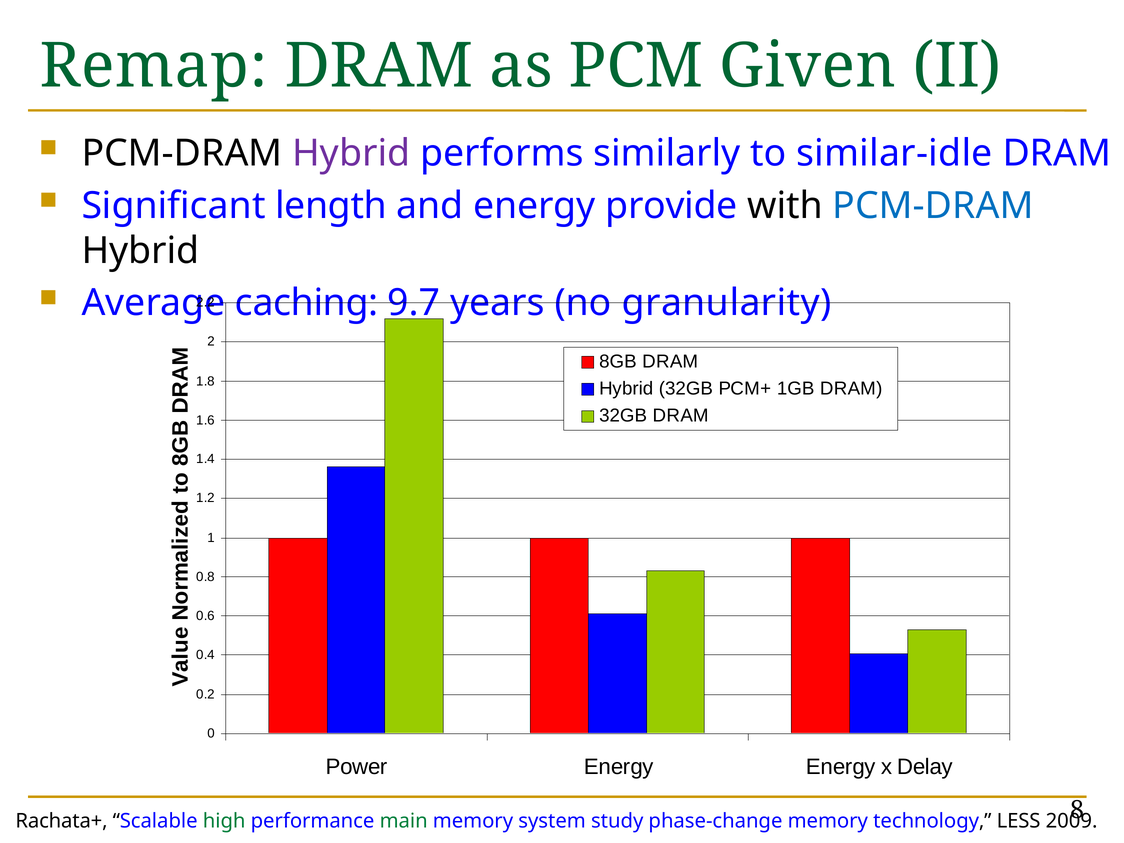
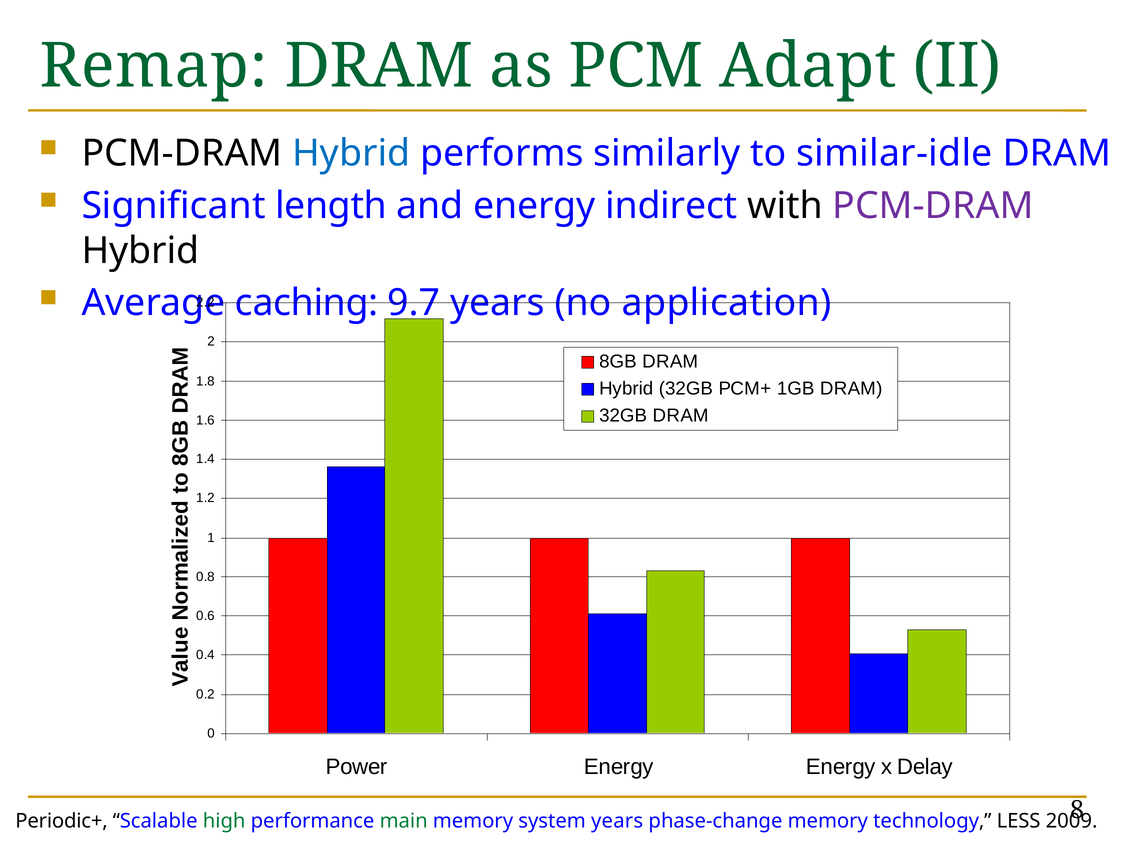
Given: Given -> Adapt (808, 66)
Hybrid colour: purple -> blue (351, 153)
provide: provide -> indirect (671, 206)
PCM-DRAM colour: blue -> purple (933, 206)
granularity: granularity -> application (727, 303)
Rachata+: Rachata+ -> Periodic+ (62, 821)
system study: study -> years (617, 821)
